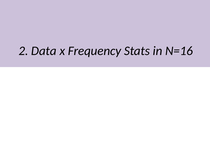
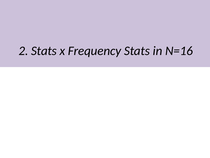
2 Data: Data -> Stats (44, 51)
